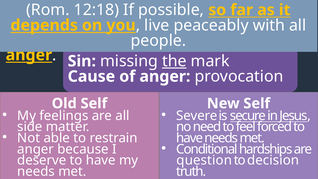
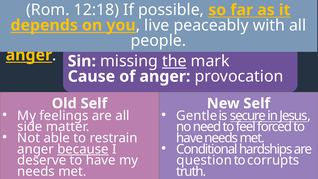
Severe: Severe -> Gentle (197, 116)
because underline: none -> present (83, 149)
decision: decision -> corrupts (273, 160)
